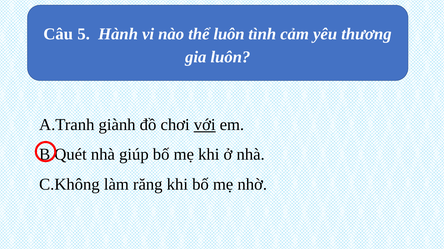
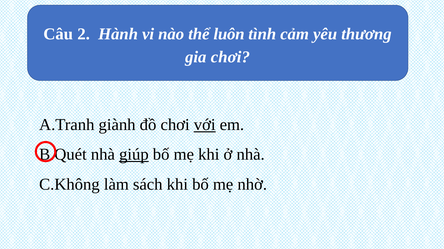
5: 5 -> 2 (84, 34)
gia luôn: luôn -> chơi (230, 57)
giúp underline: none -> present (134, 155)
răng: răng -> sách (148, 185)
